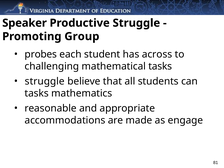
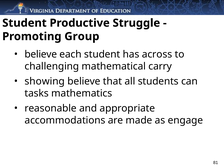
Speaker: Speaker -> Student (24, 23)
probes: probes -> believe (41, 54)
mathematical tasks: tasks -> carry (160, 66)
struggle: struggle -> showing (45, 81)
